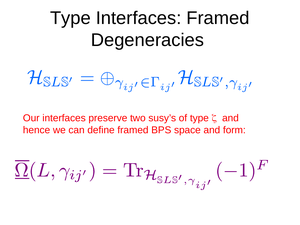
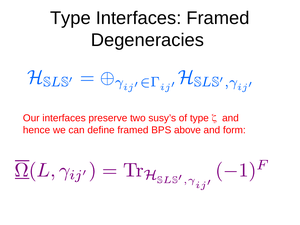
space: space -> above (187, 130)
